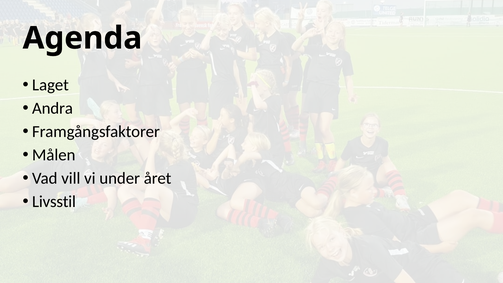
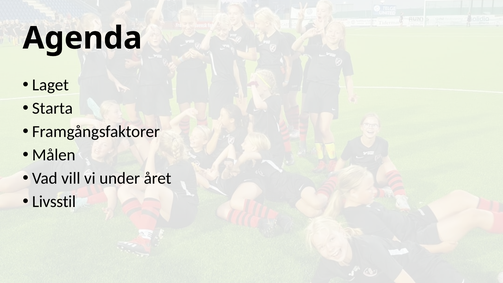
Andra: Andra -> Starta (52, 108)
